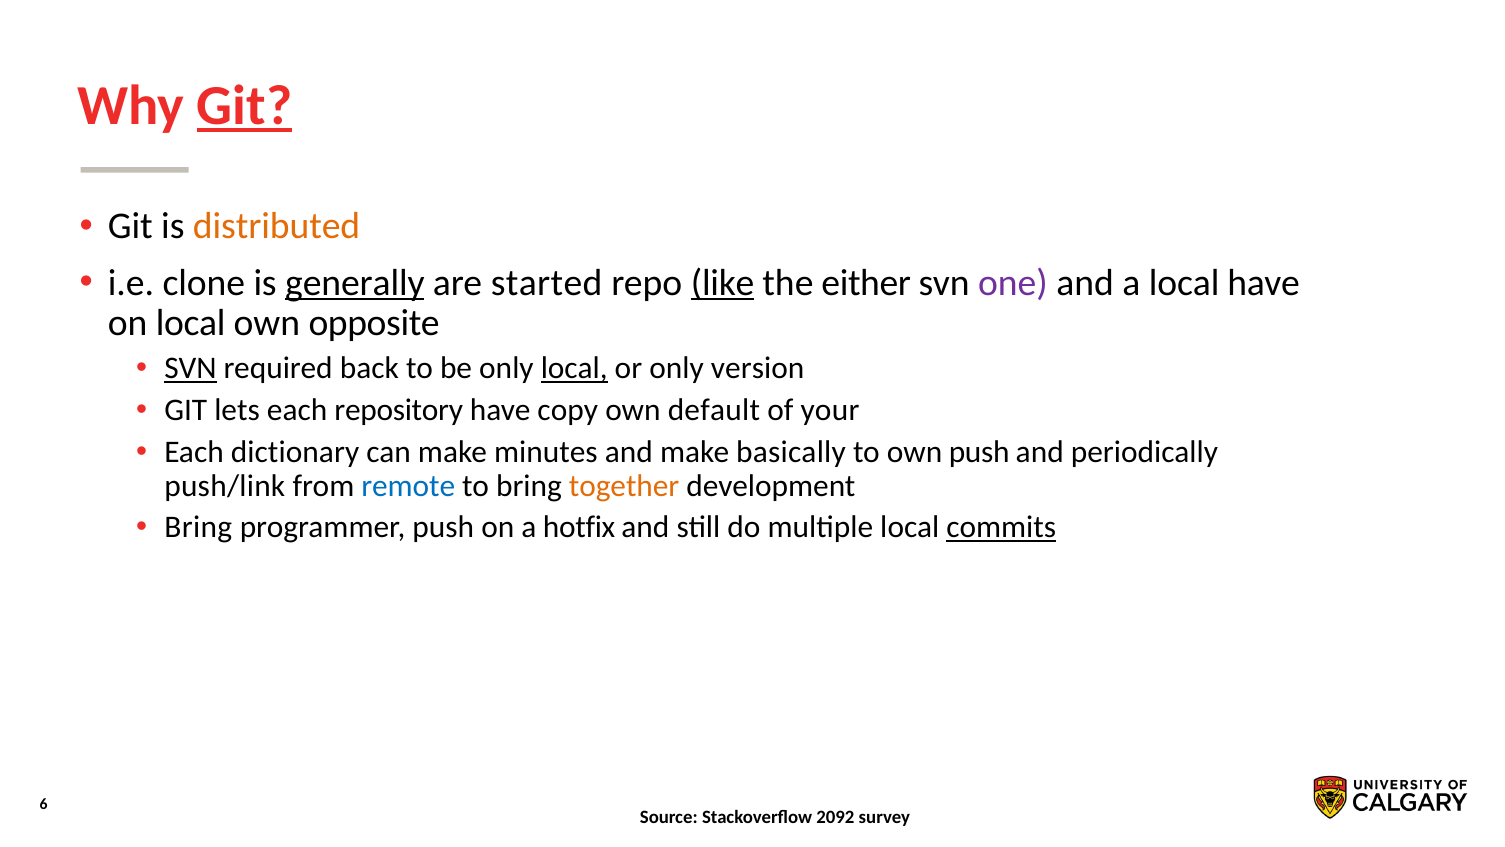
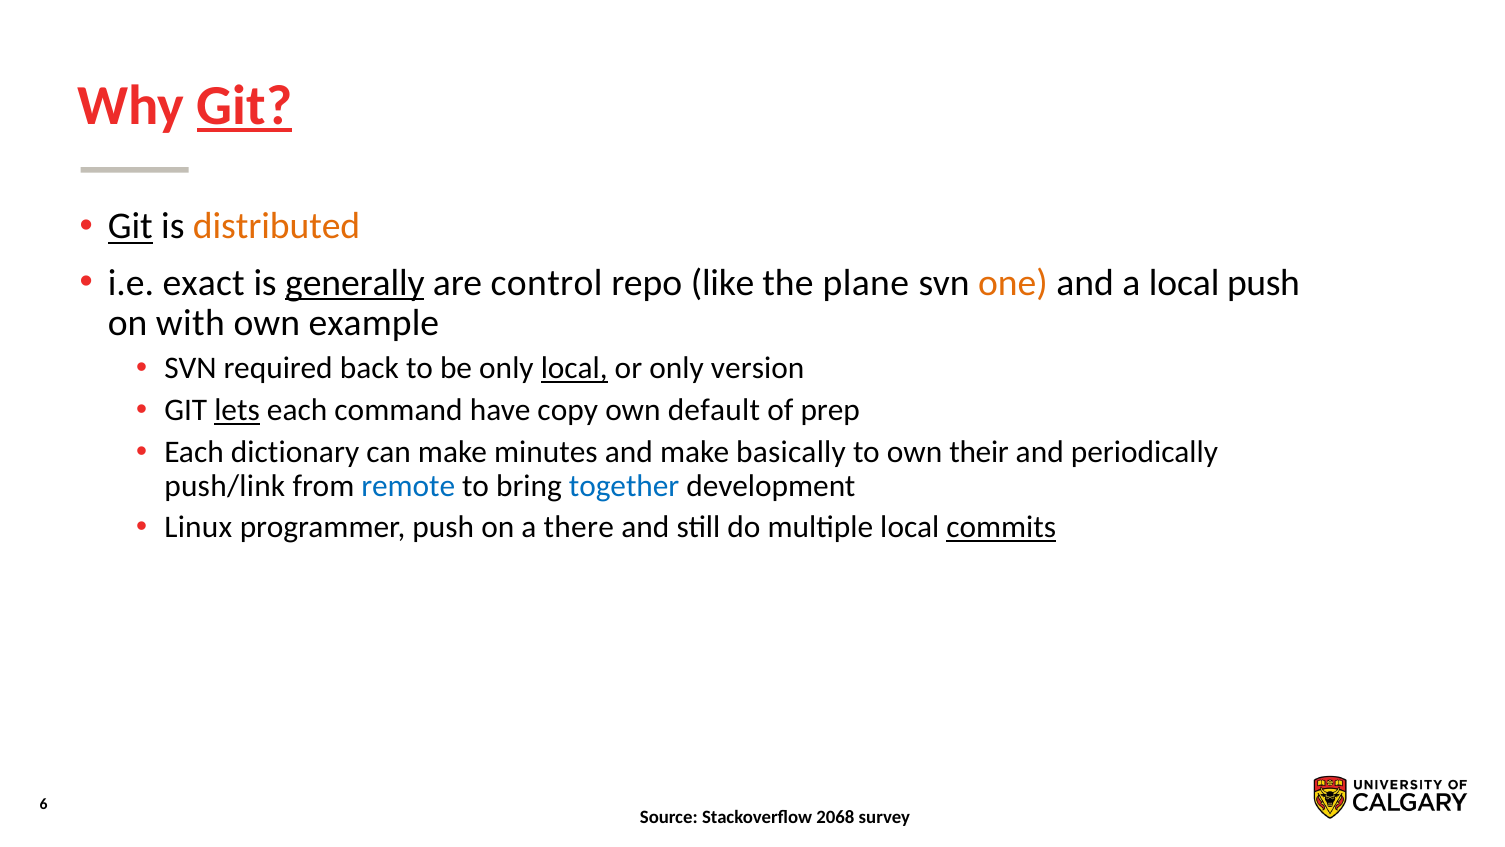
Git underline: none -> present (130, 226)
clone: clone -> exact (204, 283)
started: started -> control (547, 283)
like underline: present -> none (723, 283)
either: either -> plane (866, 283)
one colour: purple -> orange (1013, 283)
local have: have -> push (1264, 283)
on local: local -> with (190, 323)
opposite: opposite -> example (374, 323)
SVN underline: present -> none (190, 368)
lets underline: none -> present (237, 410)
repository: repository -> command (399, 410)
your: your -> prep (830, 410)
own push: push -> their (979, 452)
together colour: orange -> blue (624, 486)
Bring: Bring -> Linux (198, 527)
hotfix: hotfix -> there (579, 527)
2092: 2092 -> 2068 (835, 817)
